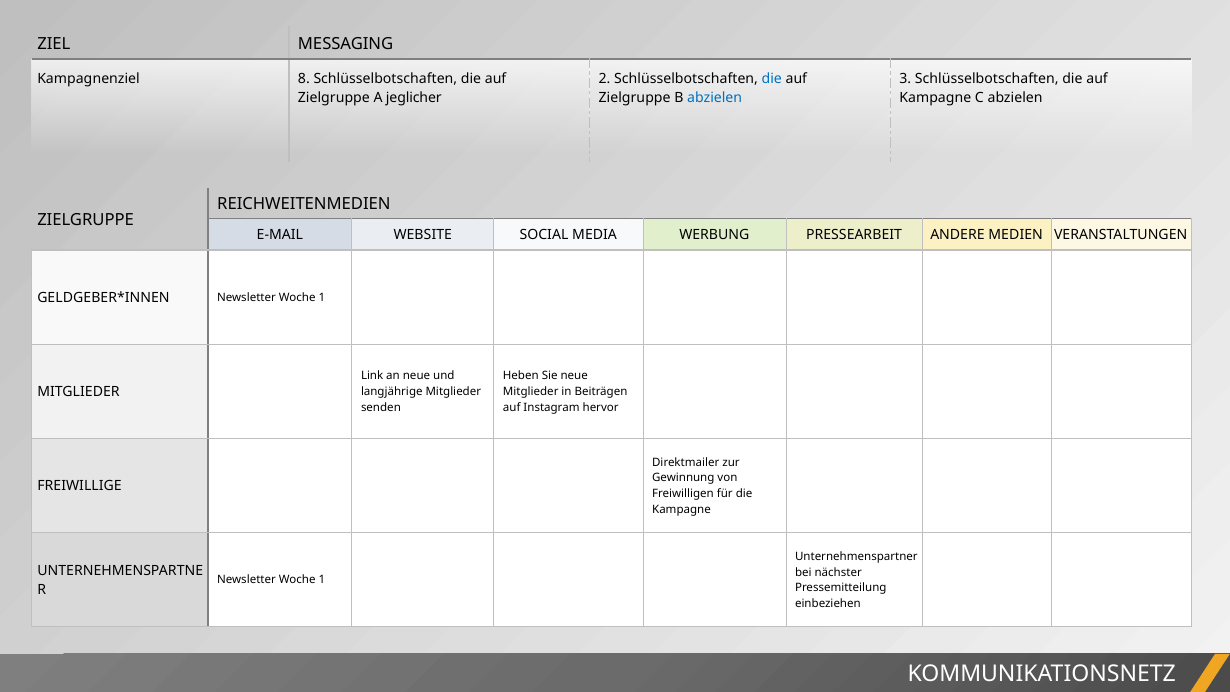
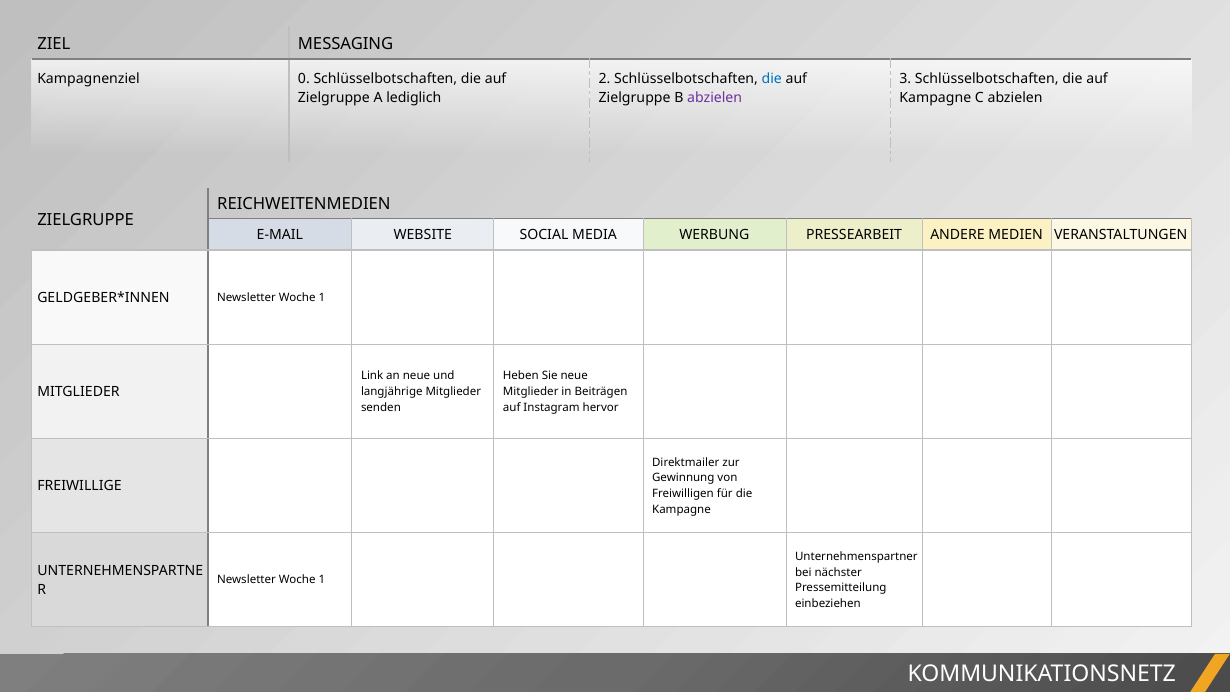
8: 8 -> 0 (304, 79)
jeglicher: jeglicher -> lediglich (414, 98)
abzielen colour: blue -> purple (715, 98)
